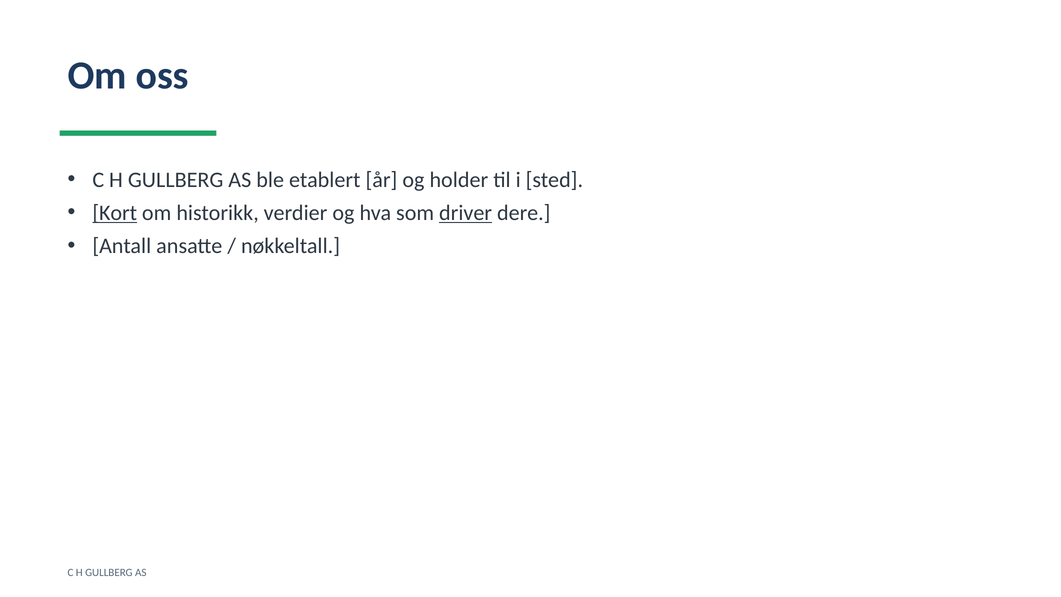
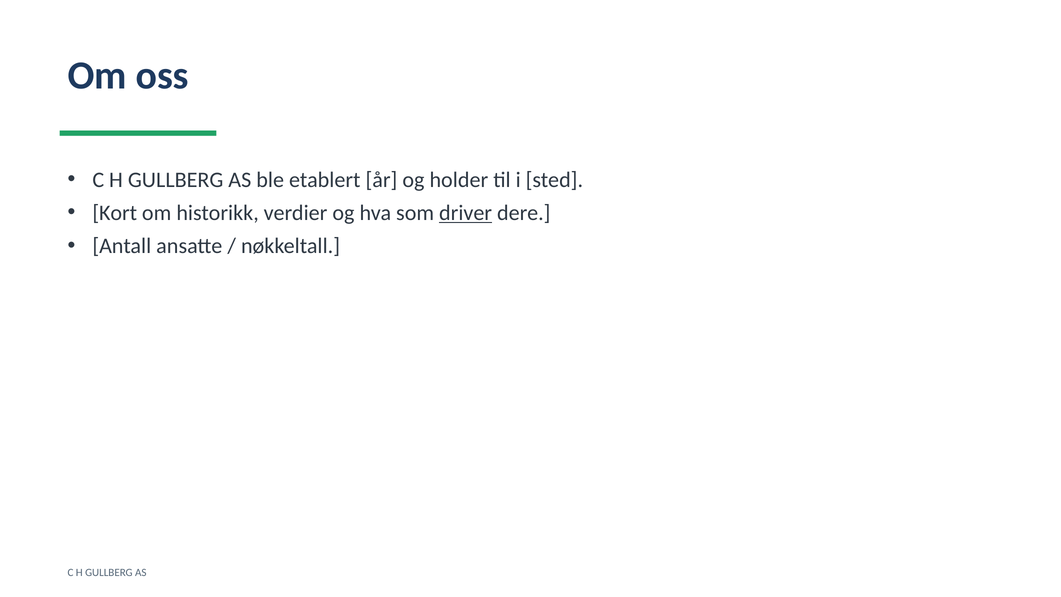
Kort underline: present -> none (115, 213)
